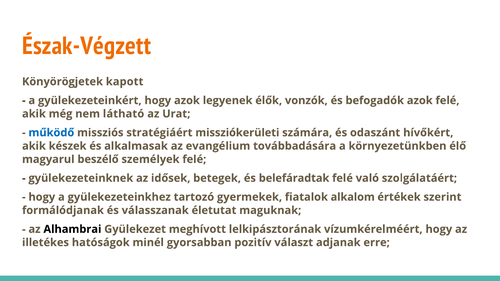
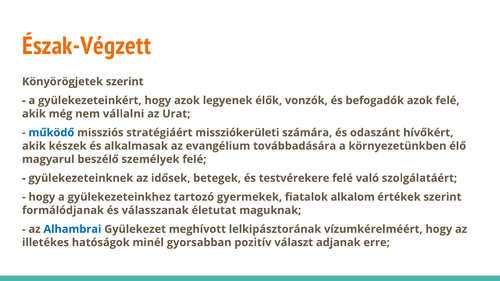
Könyörögjetek kapott: kapott -> szerint (125, 82)
látható: látható -> vállalni (124, 114)
belefáradtak: belefáradtak -> testvérekere (294, 178)
Alhambrai colour: black -> blue (72, 229)
